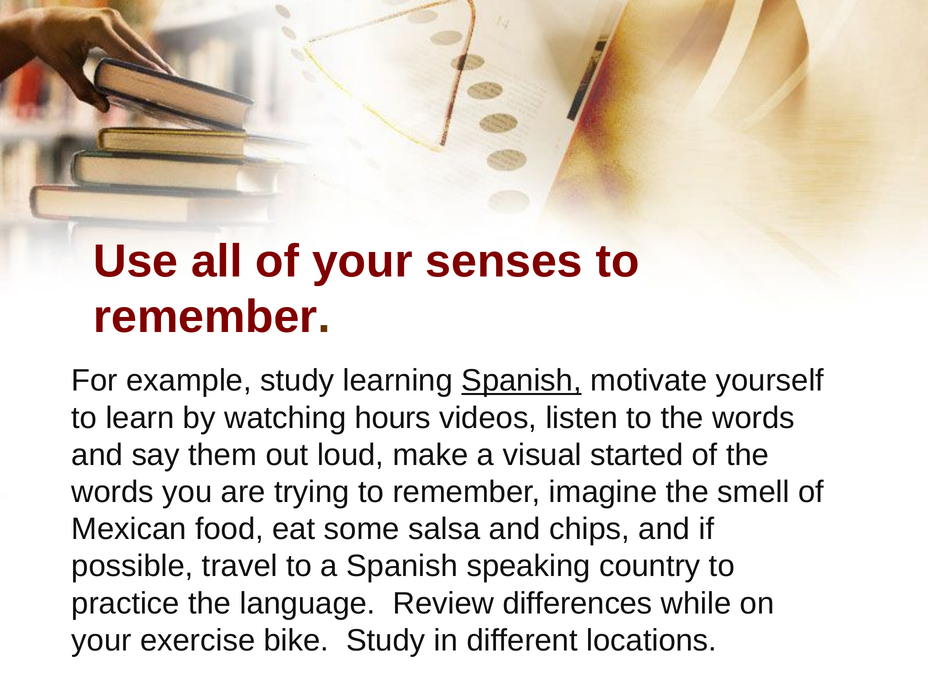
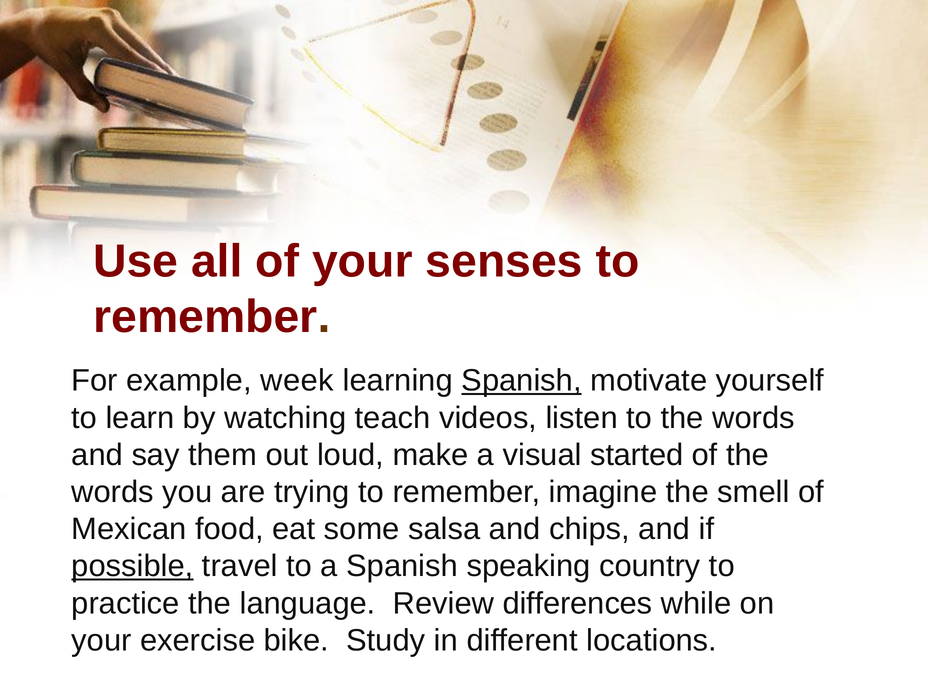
example study: study -> week (297, 381)
hours: hours -> teach (393, 418)
possible underline: none -> present (132, 566)
